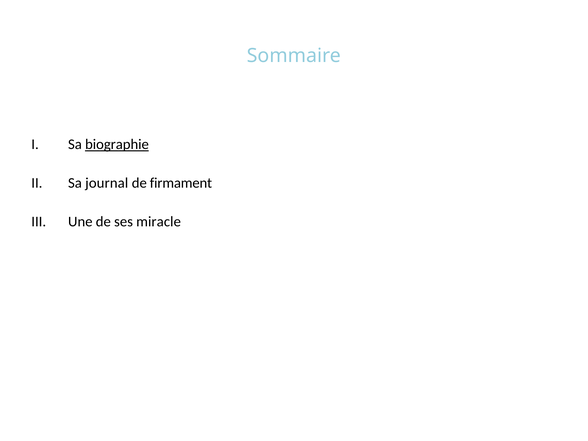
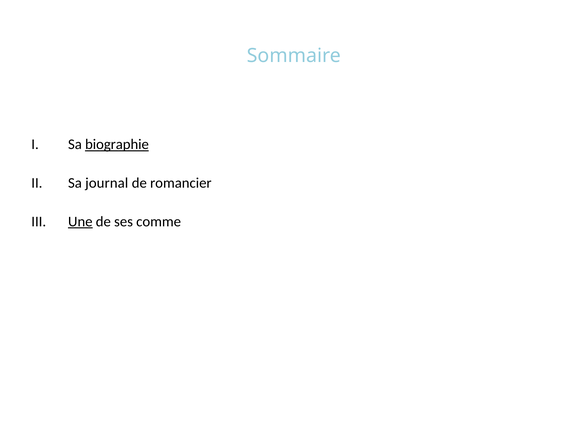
firmament: firmament -> romancier (181, 183)
Une underline: none -> present (80, 222)
miracle: miracle -> comme (159, 222)
